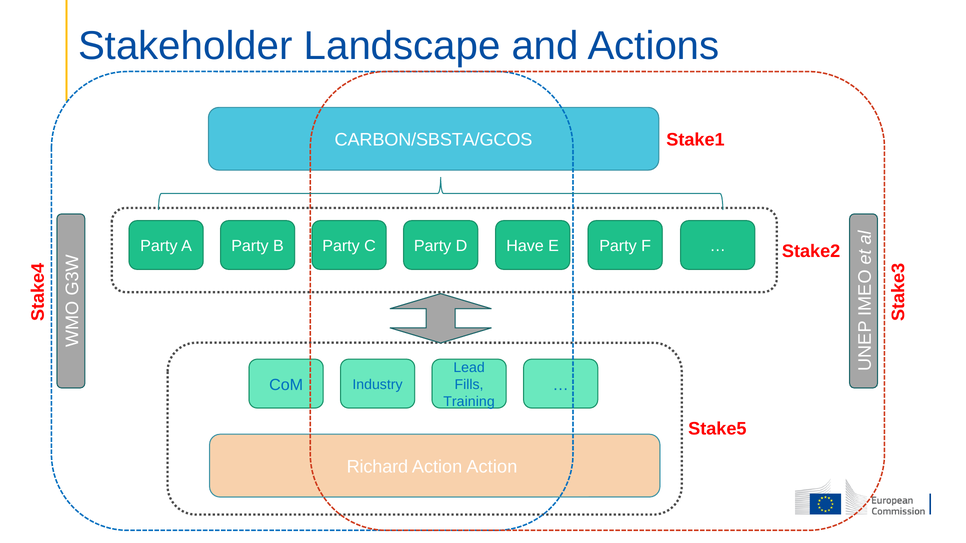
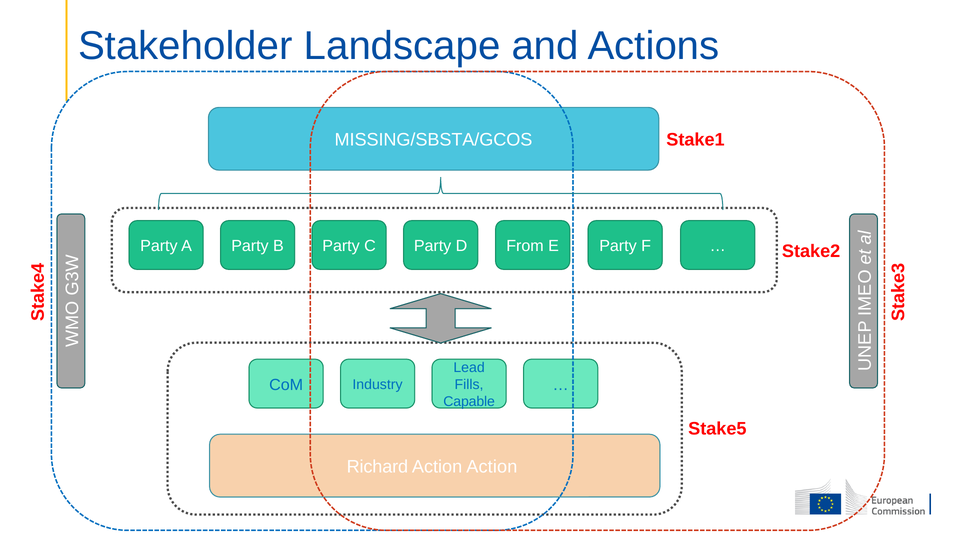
CARBON/SBSTA/GCOS: CARBON/SBSTA/GCOS -> MISSING/SBSTA/GCOS (433, 140)
Have: Have -> From (525, 246)
Training: Training -> Capable (469, 402)
